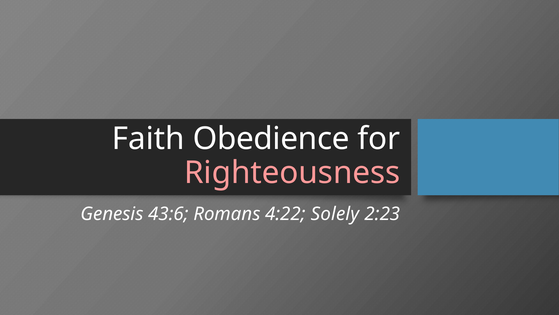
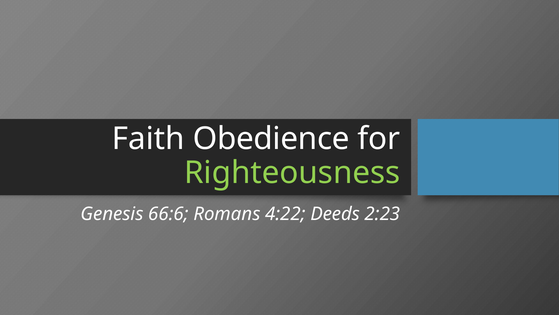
Righteousness colour: pink -> light green (292, 172)
43:6: 43:6 -> 66:6 (168, 214)
Solely: Solely -> Deeds (335, 214)
